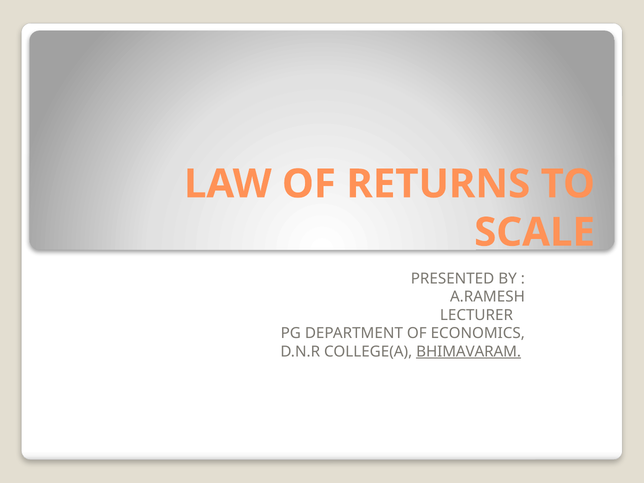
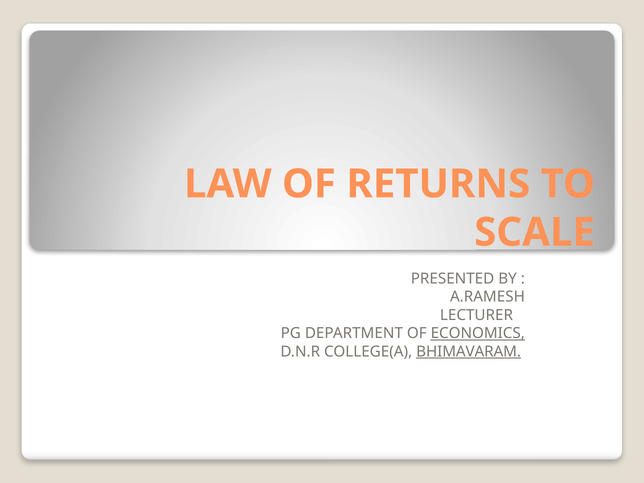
ECONOMICS underline: none -> present (478, 333)
